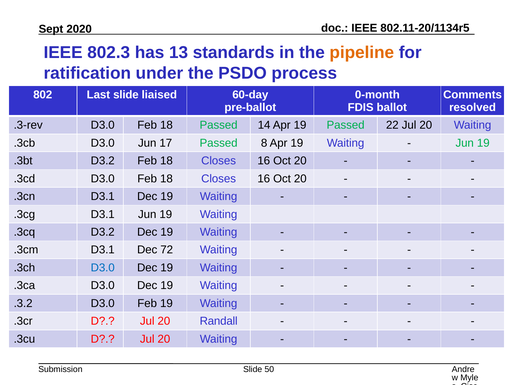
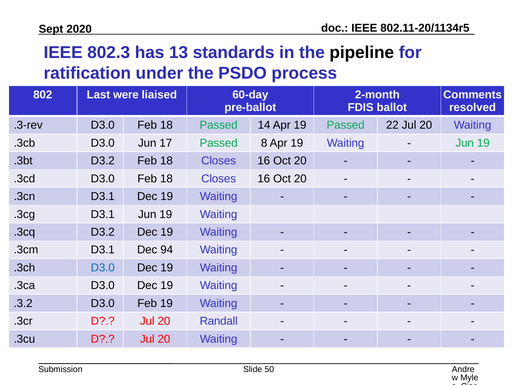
pipeline colour: orange -> black (362, 53)
Last slide: slide -> were (126, 95)
0-month: 0-month -> 2-month (377, 95)
72: 72 -> 94 (167, 250)
